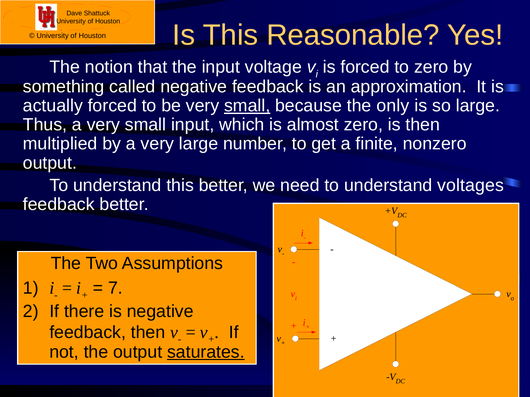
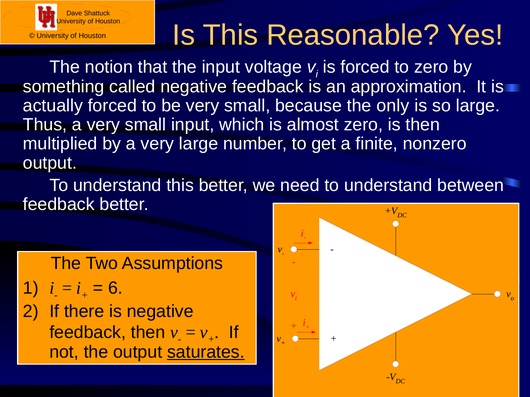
small underline: present -> none (247, 106)
voltages: voltages -> between (471, 186)
7: 7 -> 6 (115, 288)
